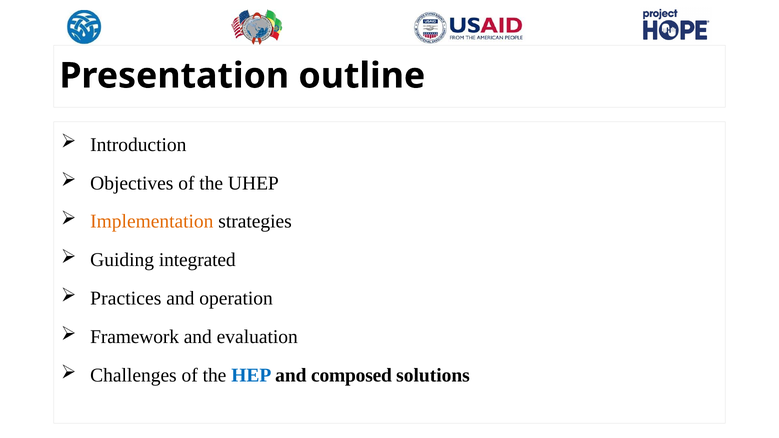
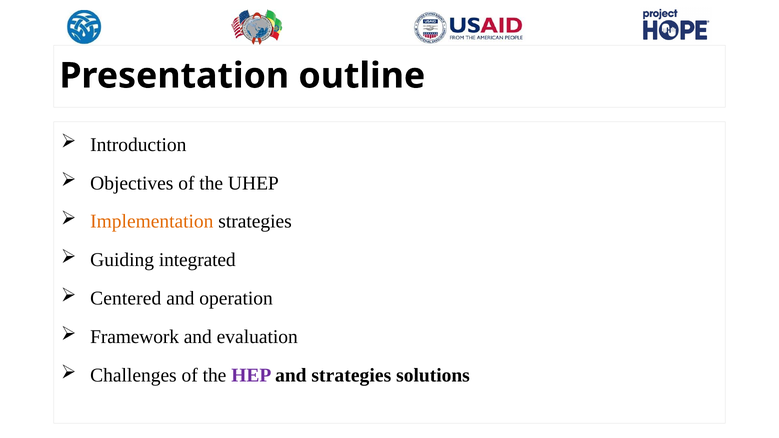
Practices: Practices -> Centered (126, 299)
HEP colour: blue -> purple (251, 376)
and composed: composed -> strategies (351, 376)
